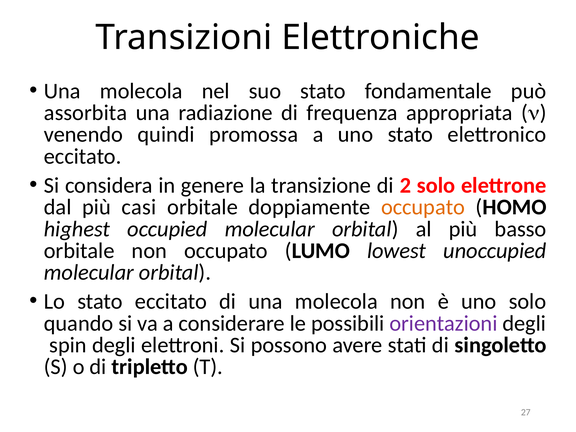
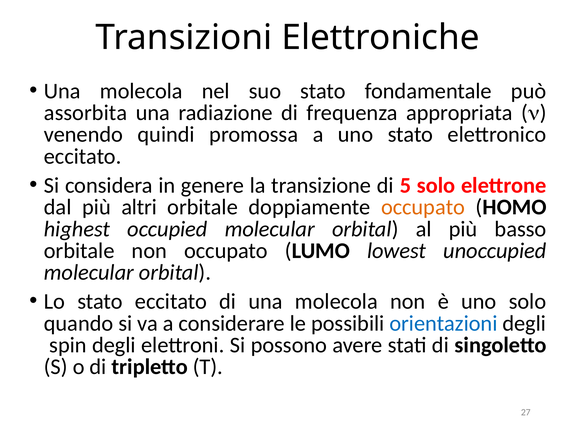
2: 2 -> 5 (405, 185)
casi: casi -> altri (139, 207)
orientazioni colour: purple -> blue (443, 323)
